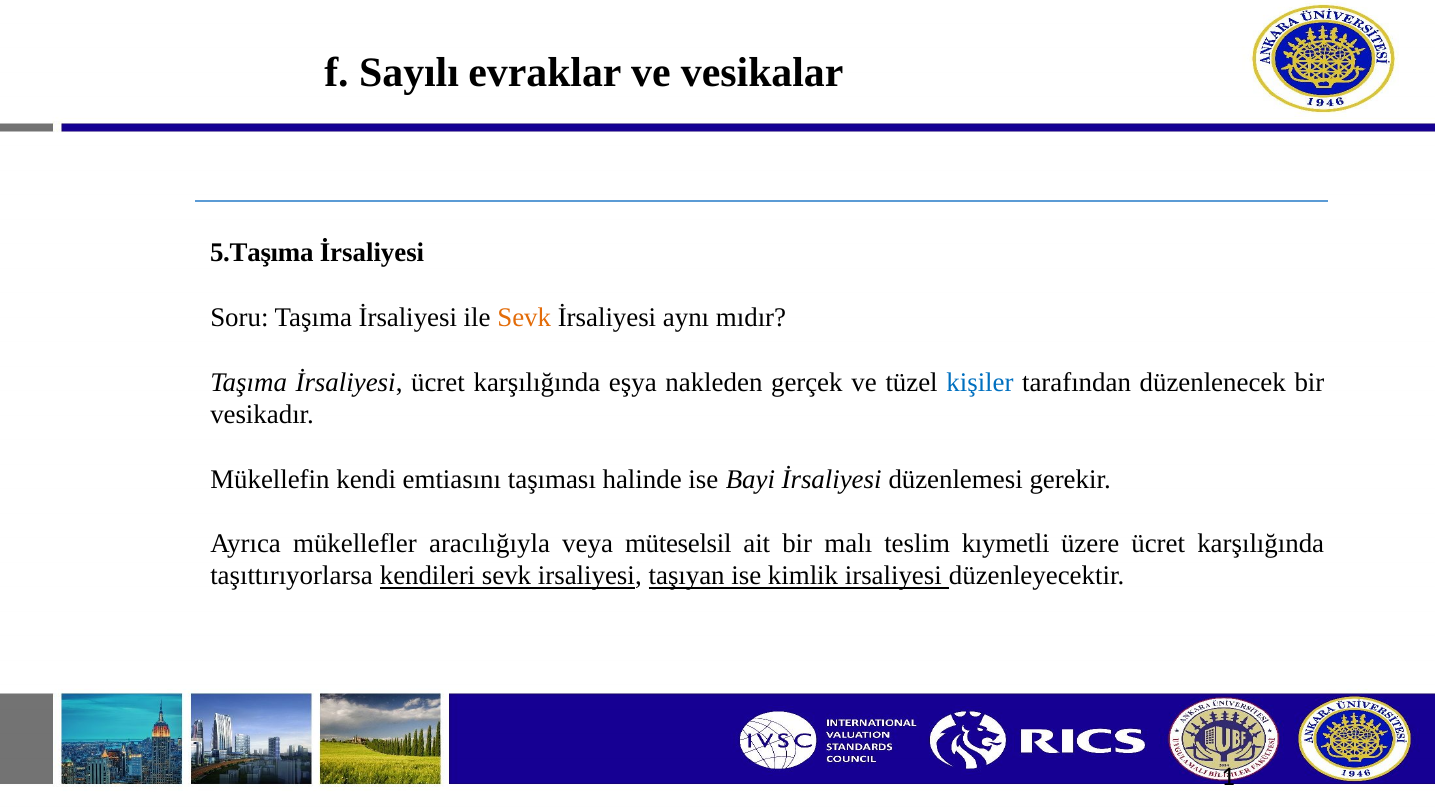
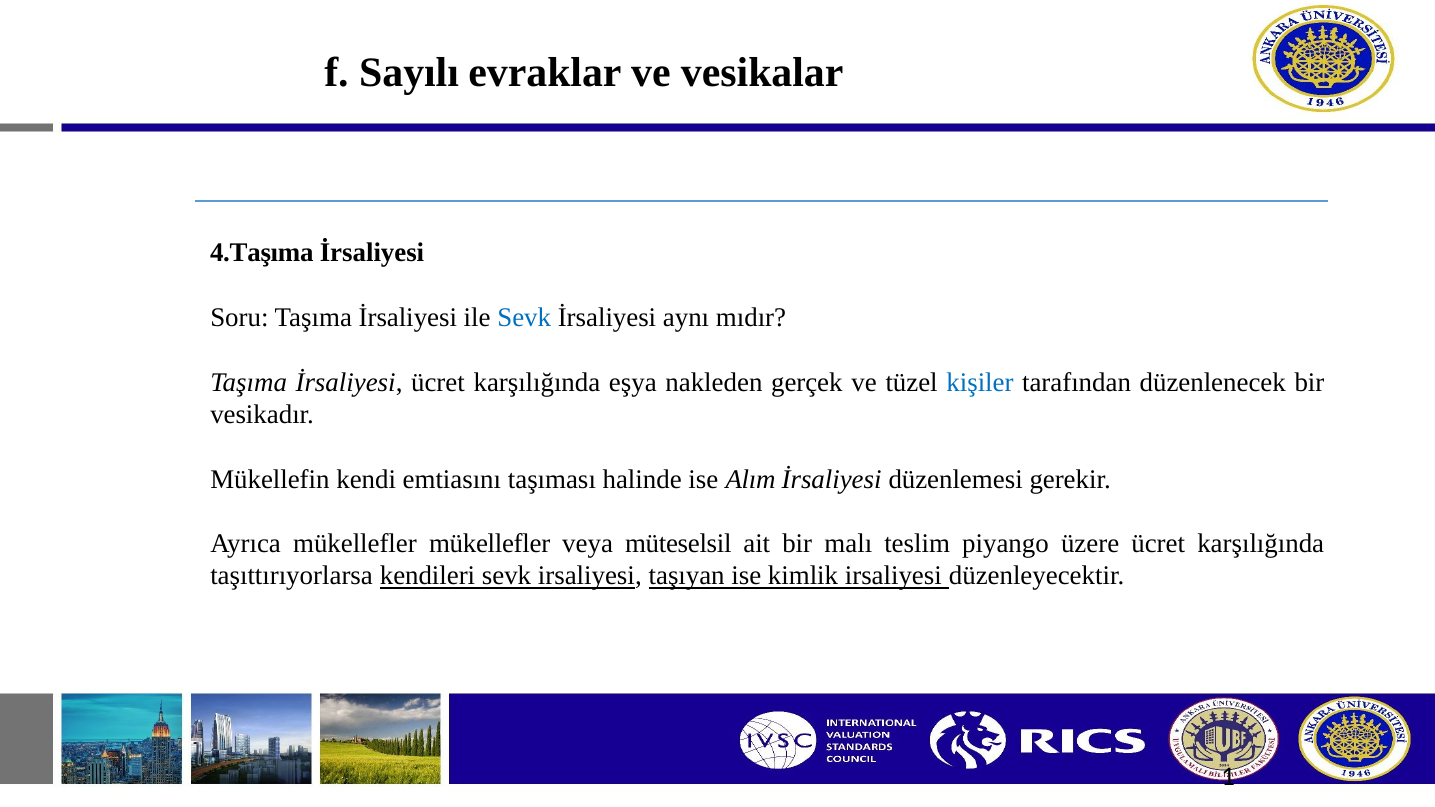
5.Taşıma: 5.Taşıma -> 4.Taşıma (262, 253)
Sevk colour: orange -> blue (524, 318)
Bayi: Bayi -> Alım (751, 479)
mükellefler aracılığıyla: aracılığıyla -> mükellefler (490, 544)
kıymetli: kıymetli -> piyango (1006, 544)
